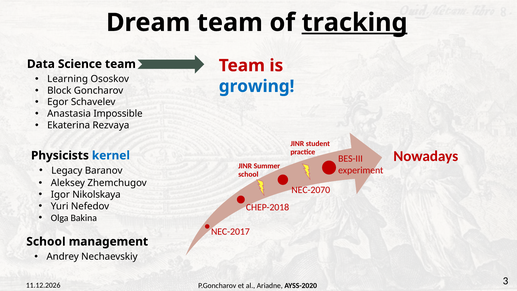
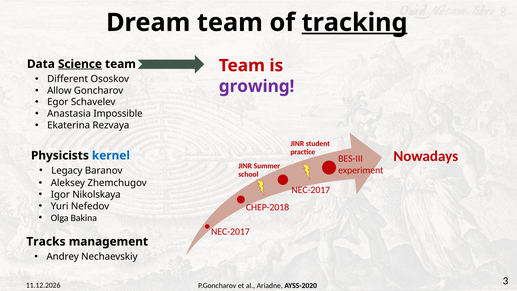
Science underline: none -> present (80, 64)
Learning: Learning -> Different (68, 79)
growing colour: blue -> purple (257, 86)
Block: Block -> Allow (59, 91)
NEC-2070: NEC-2070 -> NEC-2017 (311, 190)
School: School -> Tracks (46, 241)
